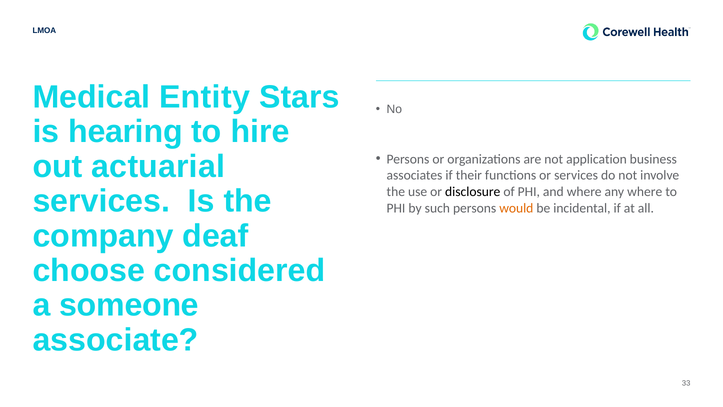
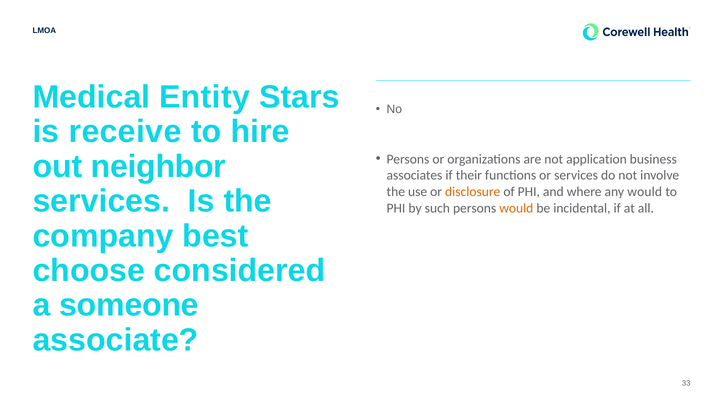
hearing: hearing -> receive (125, 132)
actuarial: actuarial -> neighbor (158, 166)
disclosure colour: black -> orange (473, 192)
any where: where -> would (645, 192)
deaf: deaf -> best (216, 236)
